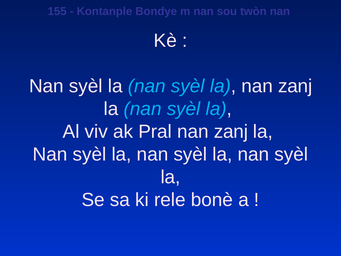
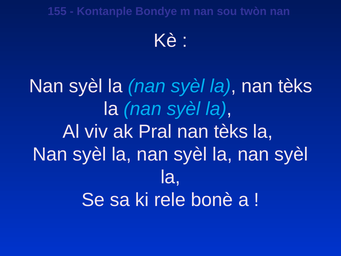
la nan zanj: zanj -> tèks (295, 86)
zanj: zanj -> tèks (231, 131)
